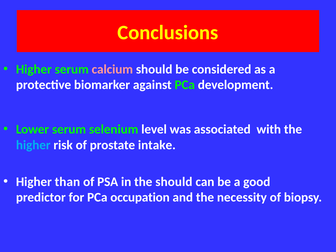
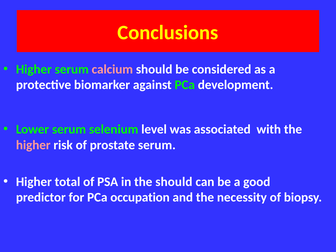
higher colour: light blue -> pink (33, 145)
prostate intake: intake -> serum (157, 145)
than: than -> total (67, 182)
